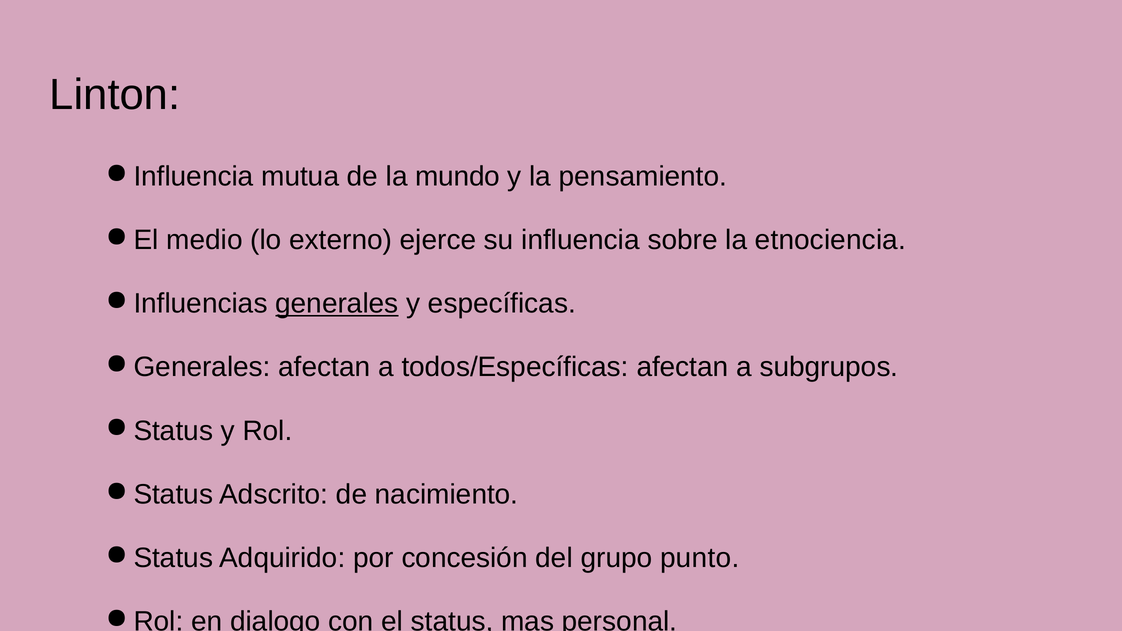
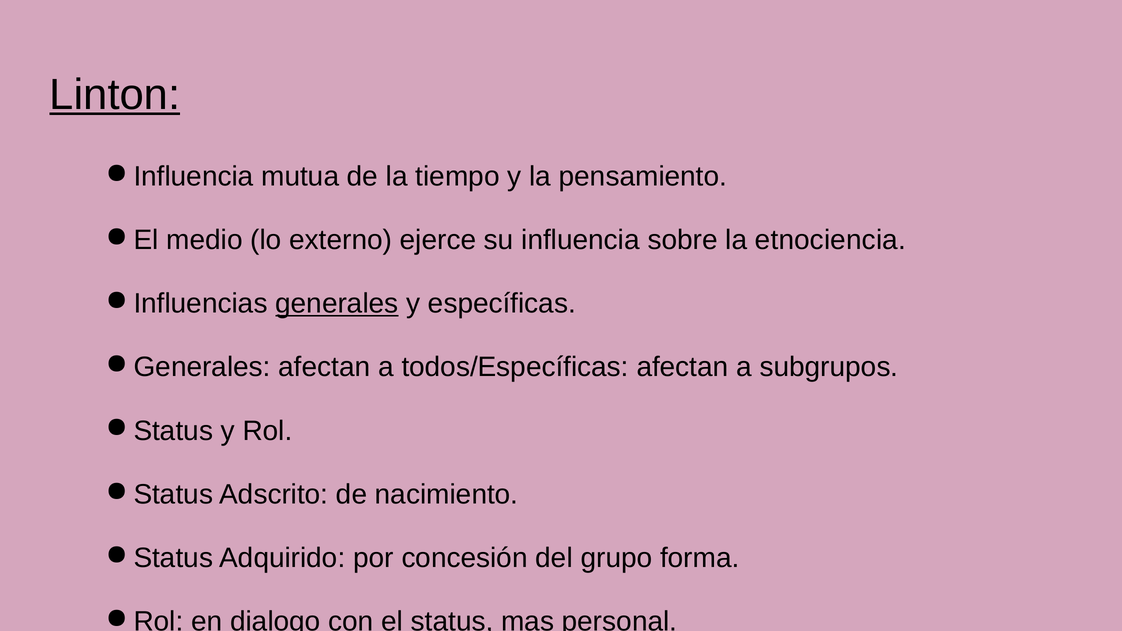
Linton underline: none -> present (115, 95)
mundo: mundo -> tiempo (458, 176)
punto: punto -> forma (700, 558)
